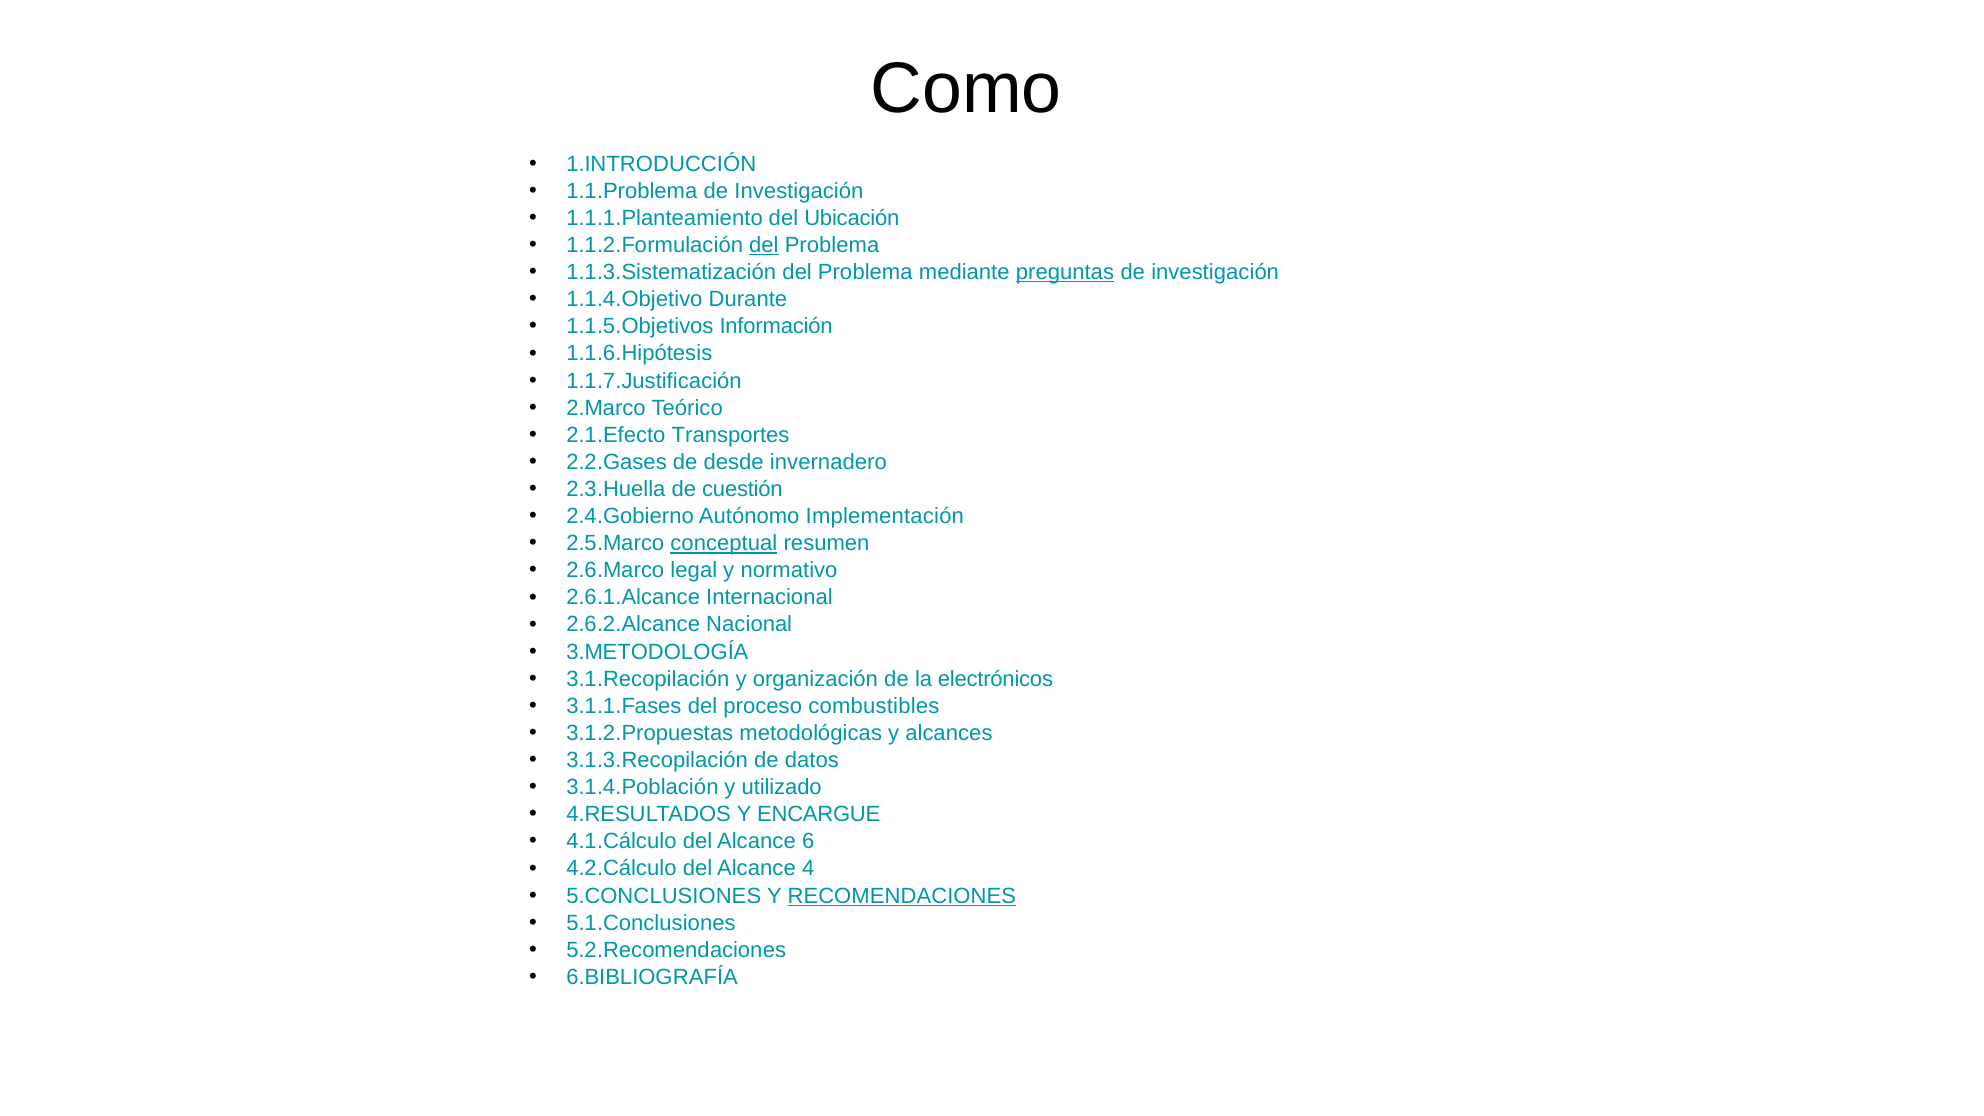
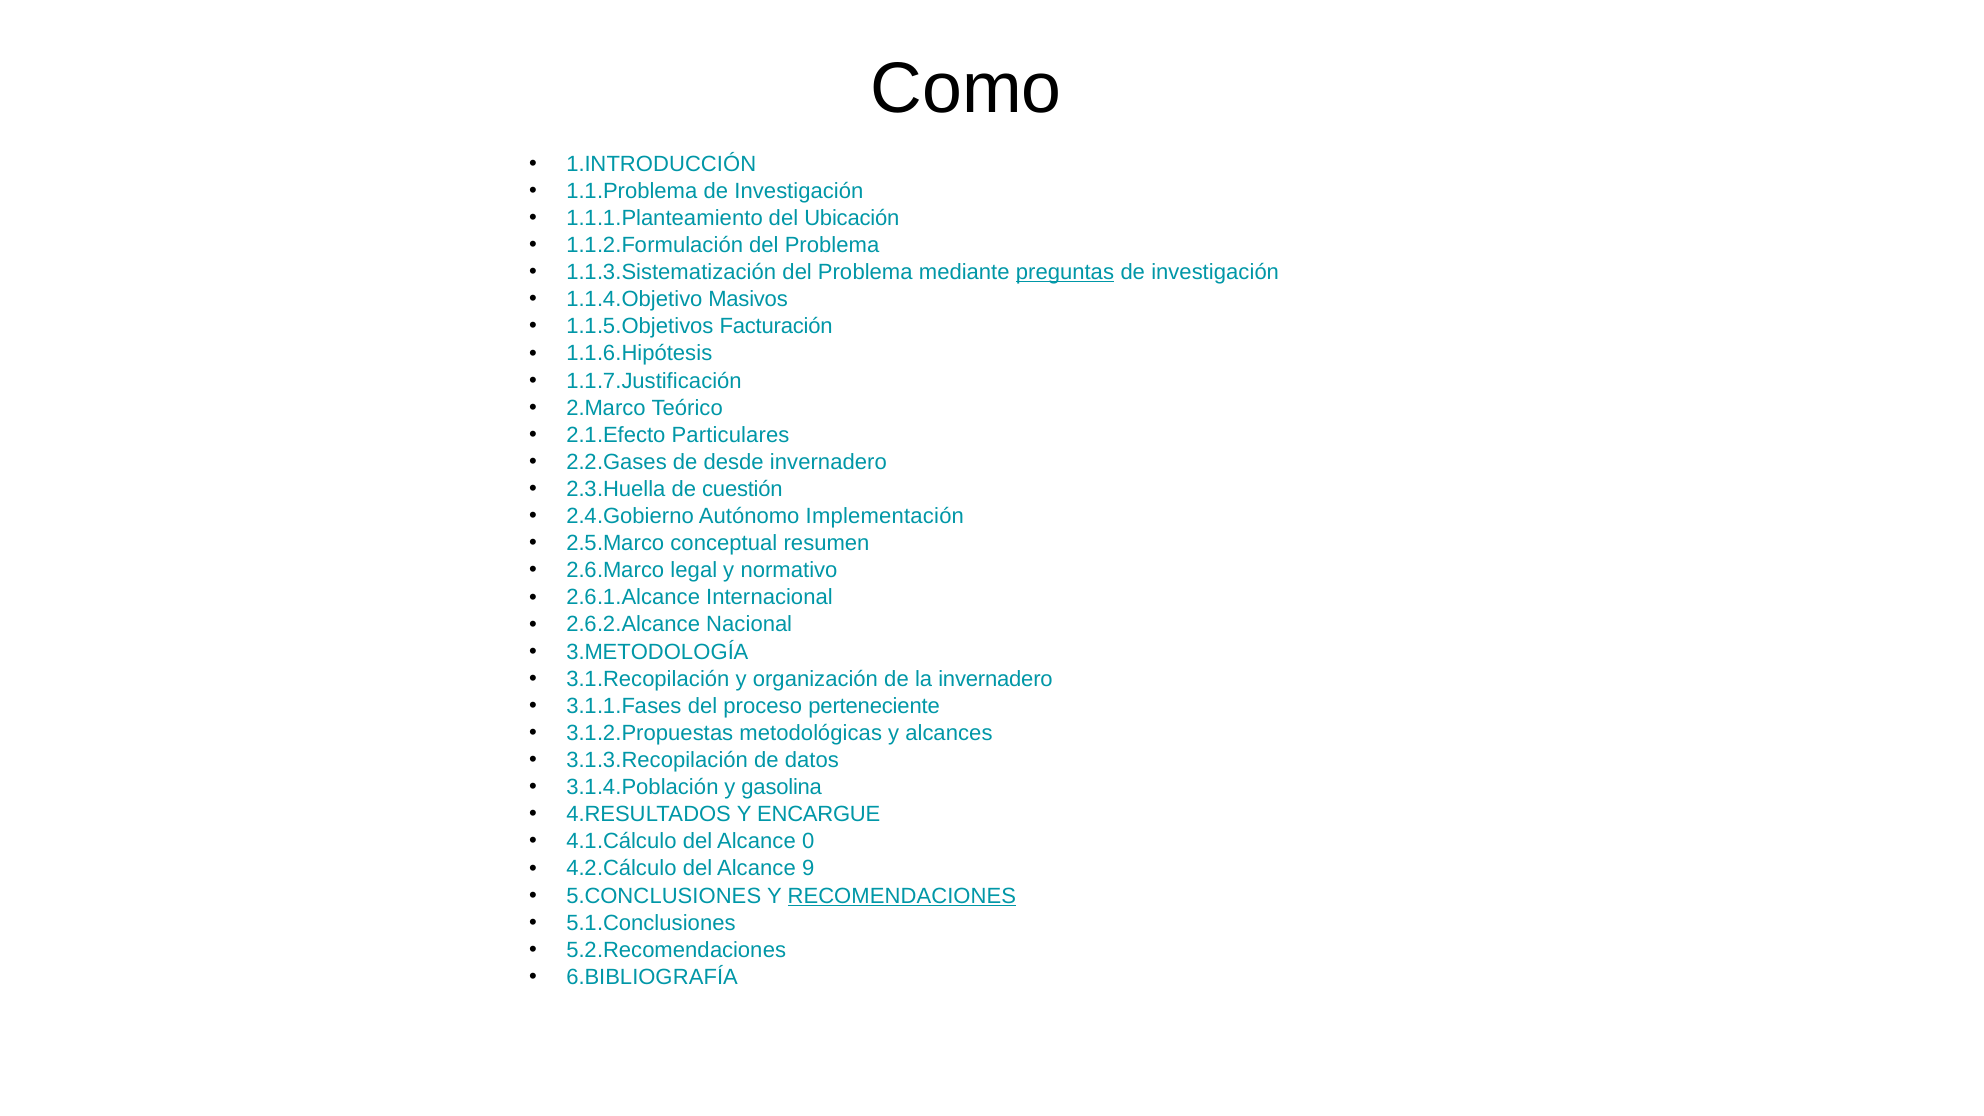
del underline: present -> none (764, 245)
Durante: Durante -> Masivos (748, 299)
Información: Información -> Facturación (776, 327)
Transportes: Transportes -> Particulares (731, 435)
conceptual underline: present -> none (724, 543)
la electrónicos: electrónicos -> invernadero (995, 679)
combustibles: combustibles -> perteneciente (874, 706)
utilizado: utilizado -> gasolina (782, 787)
6: 6 -> 0 (808, 842)
4: 4 -> 9 (808, 869)
